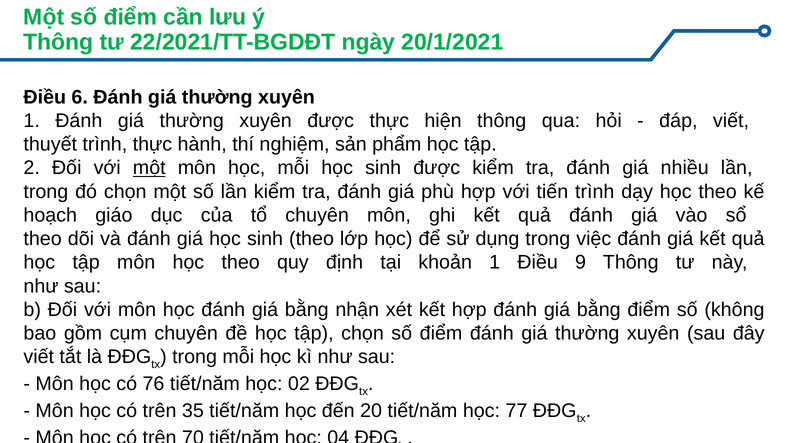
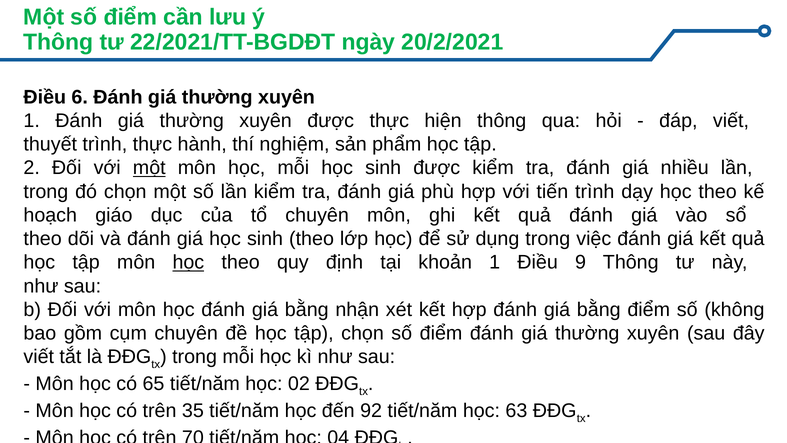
20/1/2021: 20/1/2021 -> 20/2/2021 (452, 42)
học underline: none -> present (188, 262)
76: 76 -> 65 (154, 384)
20: 20 -> 92 (371, 410)
77: 77 -> 63 (516, 410)
